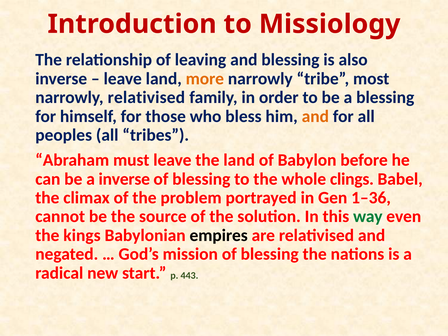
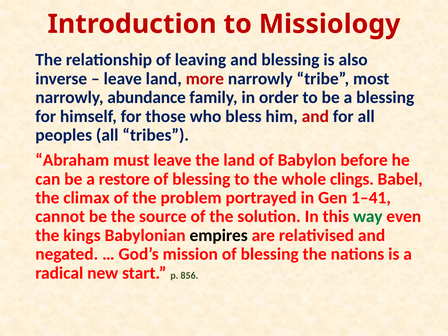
more colour: orange -> red (205, 79)
narrowly relativised: relativised -> abundance (147, 97)
and colour: orange -> red (315, 116)
a inverse: inverse -> restore (124, 179)
1–36: 1–36 -> 1–41 (371, 198)
443: 443 -> 856 (189, 276)
